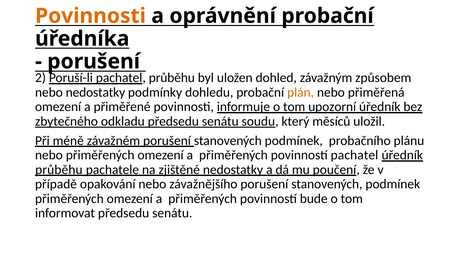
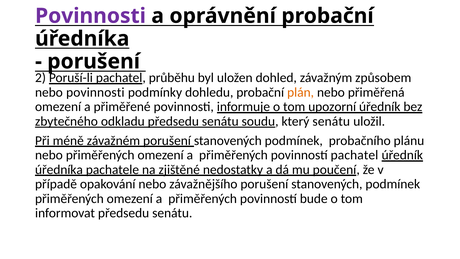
Povinnosti colour: orange -> purple (90, 16)
nebo nedostatky: nedostatky -> povinnosti (95, 92)
který měsíců: měsíců -> senátu (331, 121)
průběhu: průběhu -> úředníka (59, 170)
